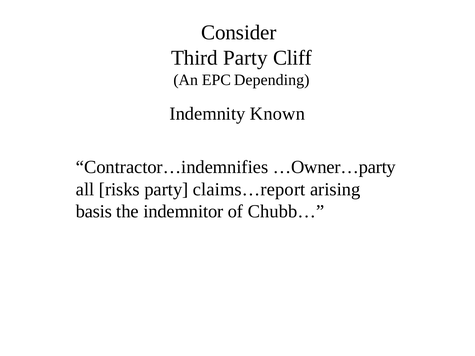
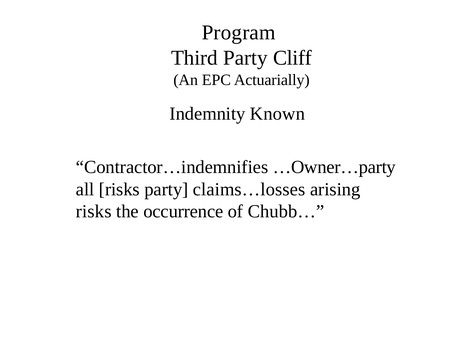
Consider: Consider -> Program (239, 33)
Depending: Depending -> Actuarially (272, 80)
claims…report: claims…report -> claims…losses (249, 190)
basis: basis -> risks (94, 212)
indemnitor: indemnitor -> occurrence (183, 212)
